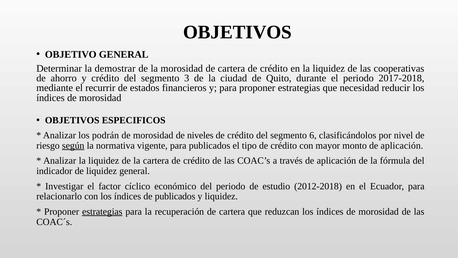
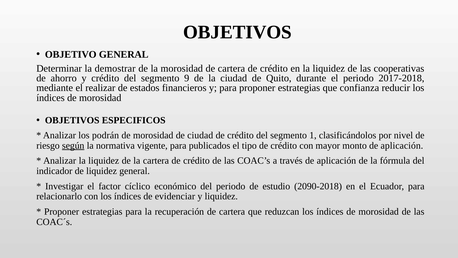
3: 3 -> 9 (187, 78)
recurrir: recurrir -> realizar (100, 88)
necesidad: necesidad -> confianza (359, 88)
de niveles: niveles -> ciudad (200, 135)
6: 6 -> 1 (313, 135)
2012-2018: 2012-2018 -> 2090-2018 (318, 186)
de publicados: publicados -> evidenciar (175, 196)
estrategias underline: present -> none (102, 211)
